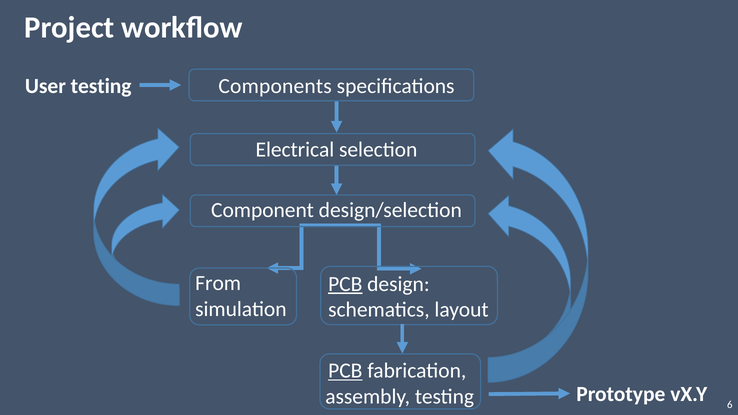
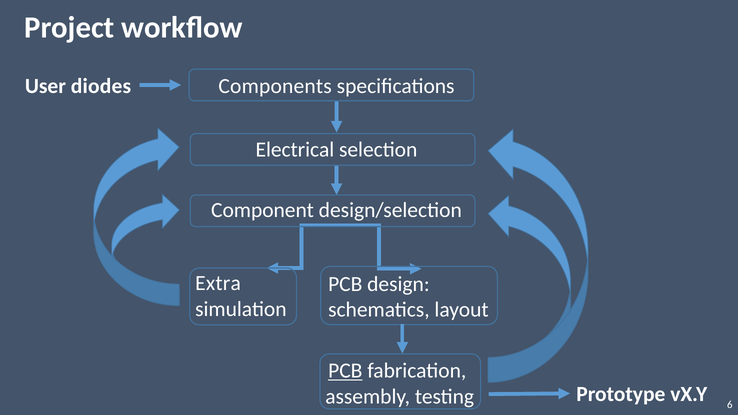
User testing: testing -> diodes (101, 86)
From: From -> Extra (218, 283)
PCB underline: present -> none (345, 284)
